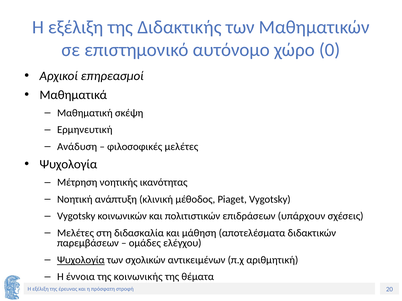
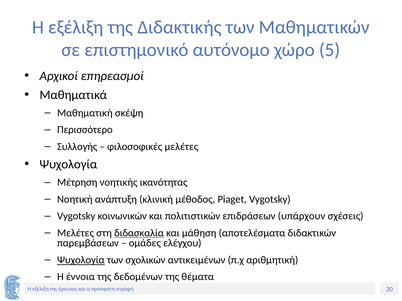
0: 0 -> 5 (330, 50)
Ερμηνευτική: Ερμηνευτική -> Περισσότερο (85, 130)
Ανάδυση: Ανάδυση -> Συλλογής (77, 147)
διδασκαλία underline: none -> present (139, 233)
κοινωνικής: κοινωνικής -> δεδομένων (138, 277)
